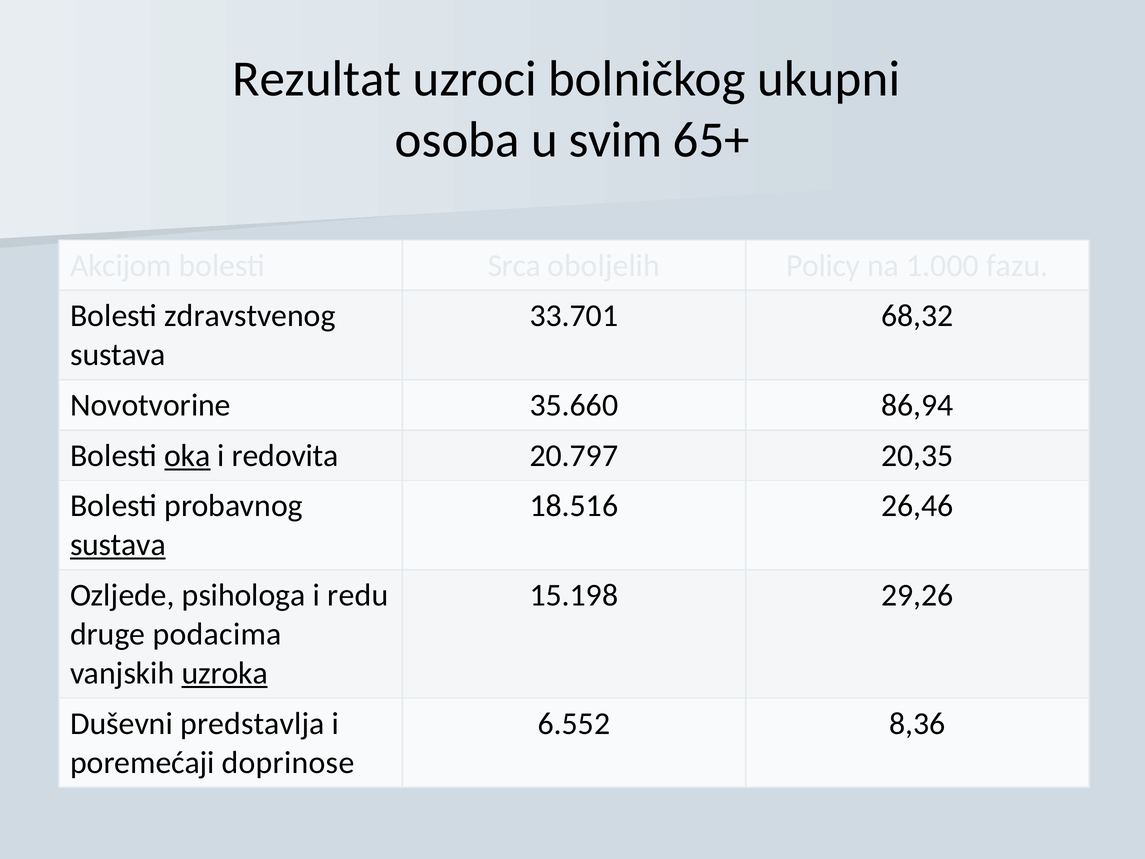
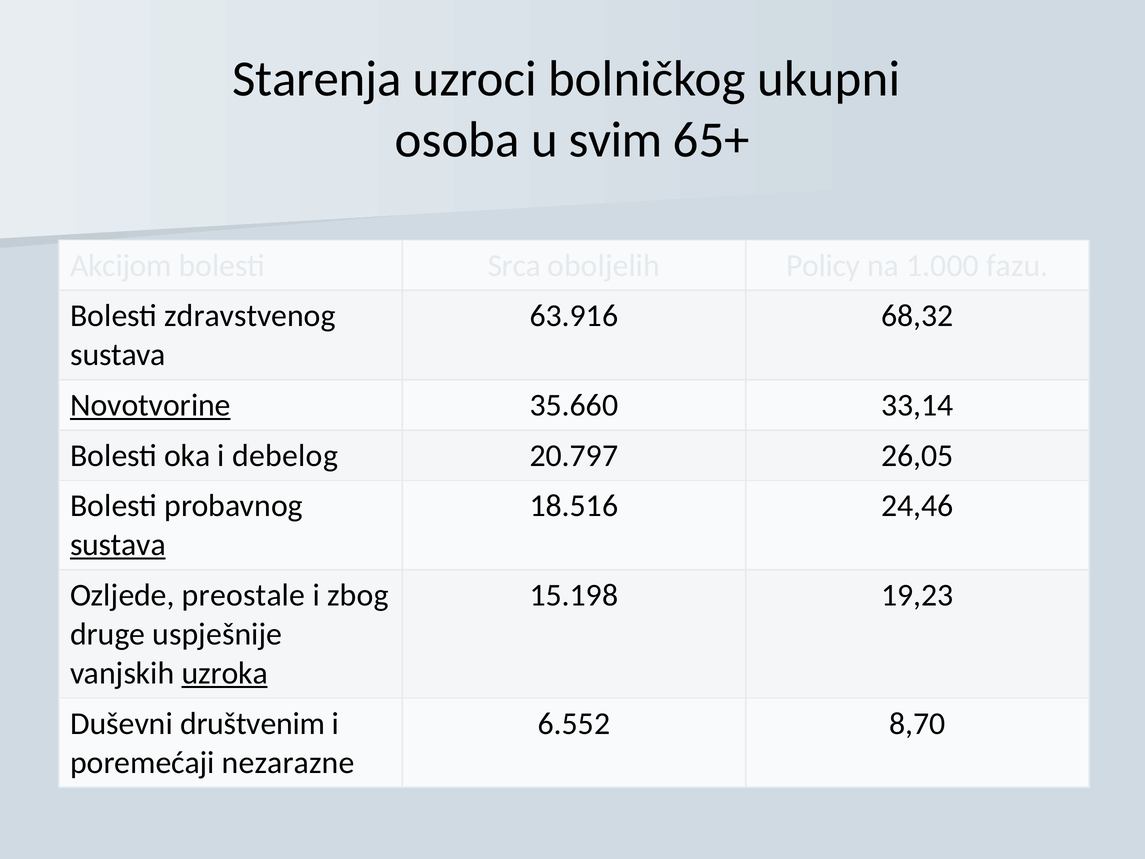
Rezultat: Rezultat -> Starenja (317, 79)
33.701: 33.701 -> 63.916 (574, 316)
Novotvorine underline: none -> present (150, 405)
86,94: 86,94 -> 33,14 (917, 405)
oka underline: present -> none (187, 455)
redovita: redovita -> debelog (285, 455)
20,35: 20,35 -> 26,05 (917, 455)
26,46: 26,46 -> 24,46 (917, 506)
psihologa: psihologa -> preostale (244, 595)
redu: redu -> zbog (358, 595)
29,26: 29,26 -> 19,23 (917, 595)
podacima: podacima -> uspješnije (217, 634)
predstavlja: predstavlja -> društvenim (253, 723)
8,36: 8,36 -> 8,70 (917, 723)
doprinose: doprinose -> nezarazne (288, 762)
